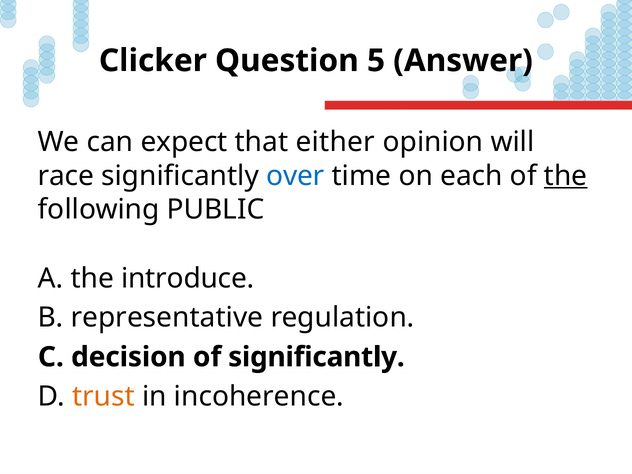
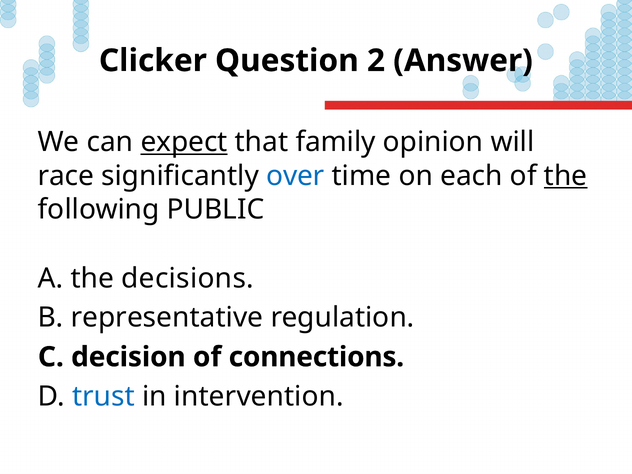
5: 5 -> 2 (376, 61)
expect underline: none -> present (184, 142)
either: either -> family (336, 142)
introduce: introduce -> decisions (188, 278)
of significantly: significantly -> connections (316, 357)
trust colour: orange -> blue (103, 396)
incoherence: incoherence -> intervention (259, 396)
